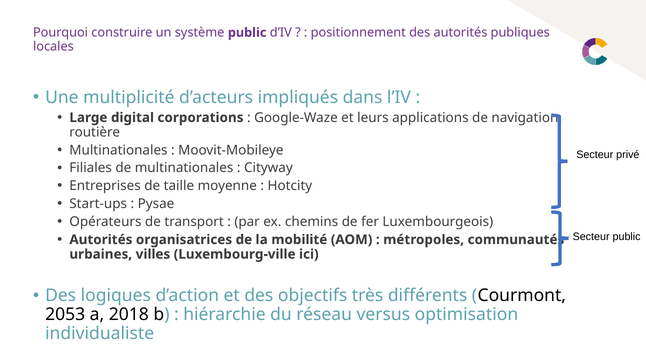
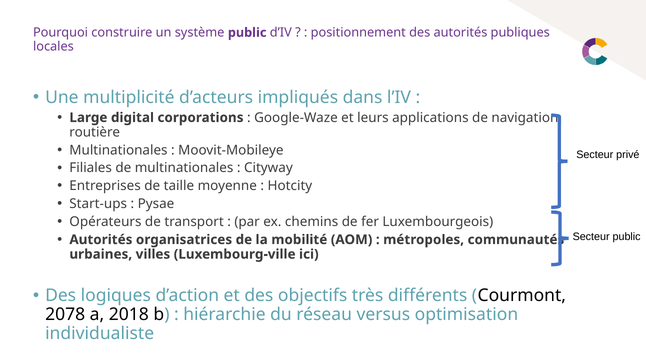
2053: 2053 -> 2078 (65, 314)
